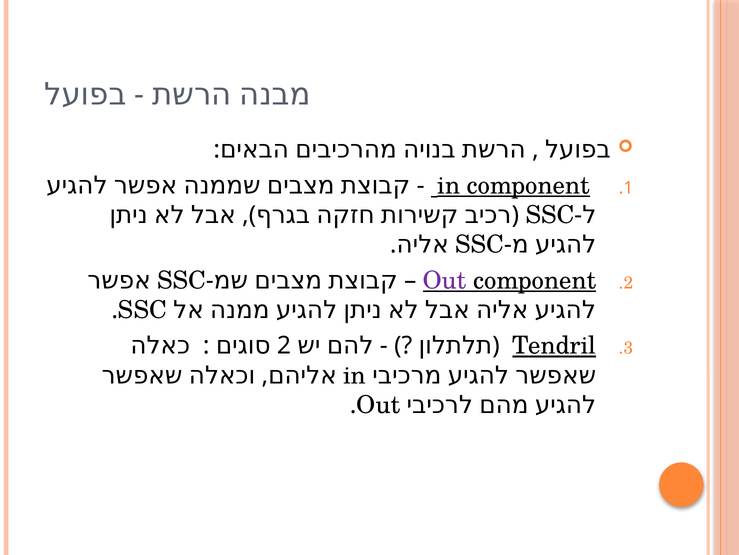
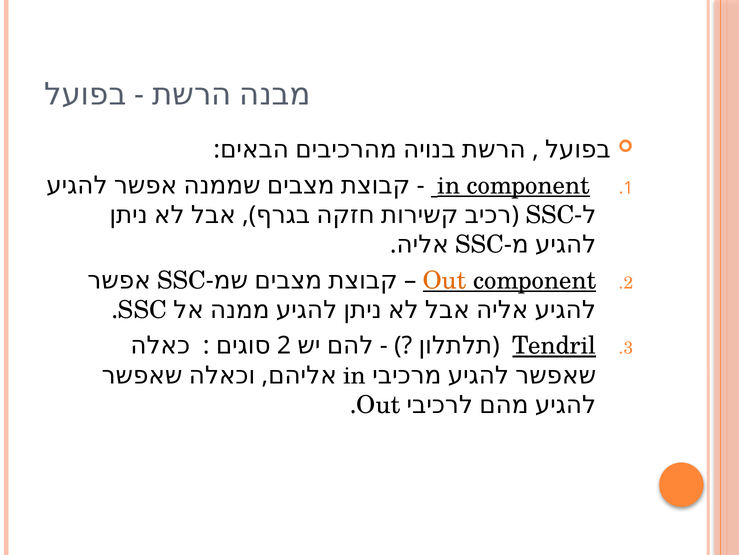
Out colour: purple -> orange (445, 280)
